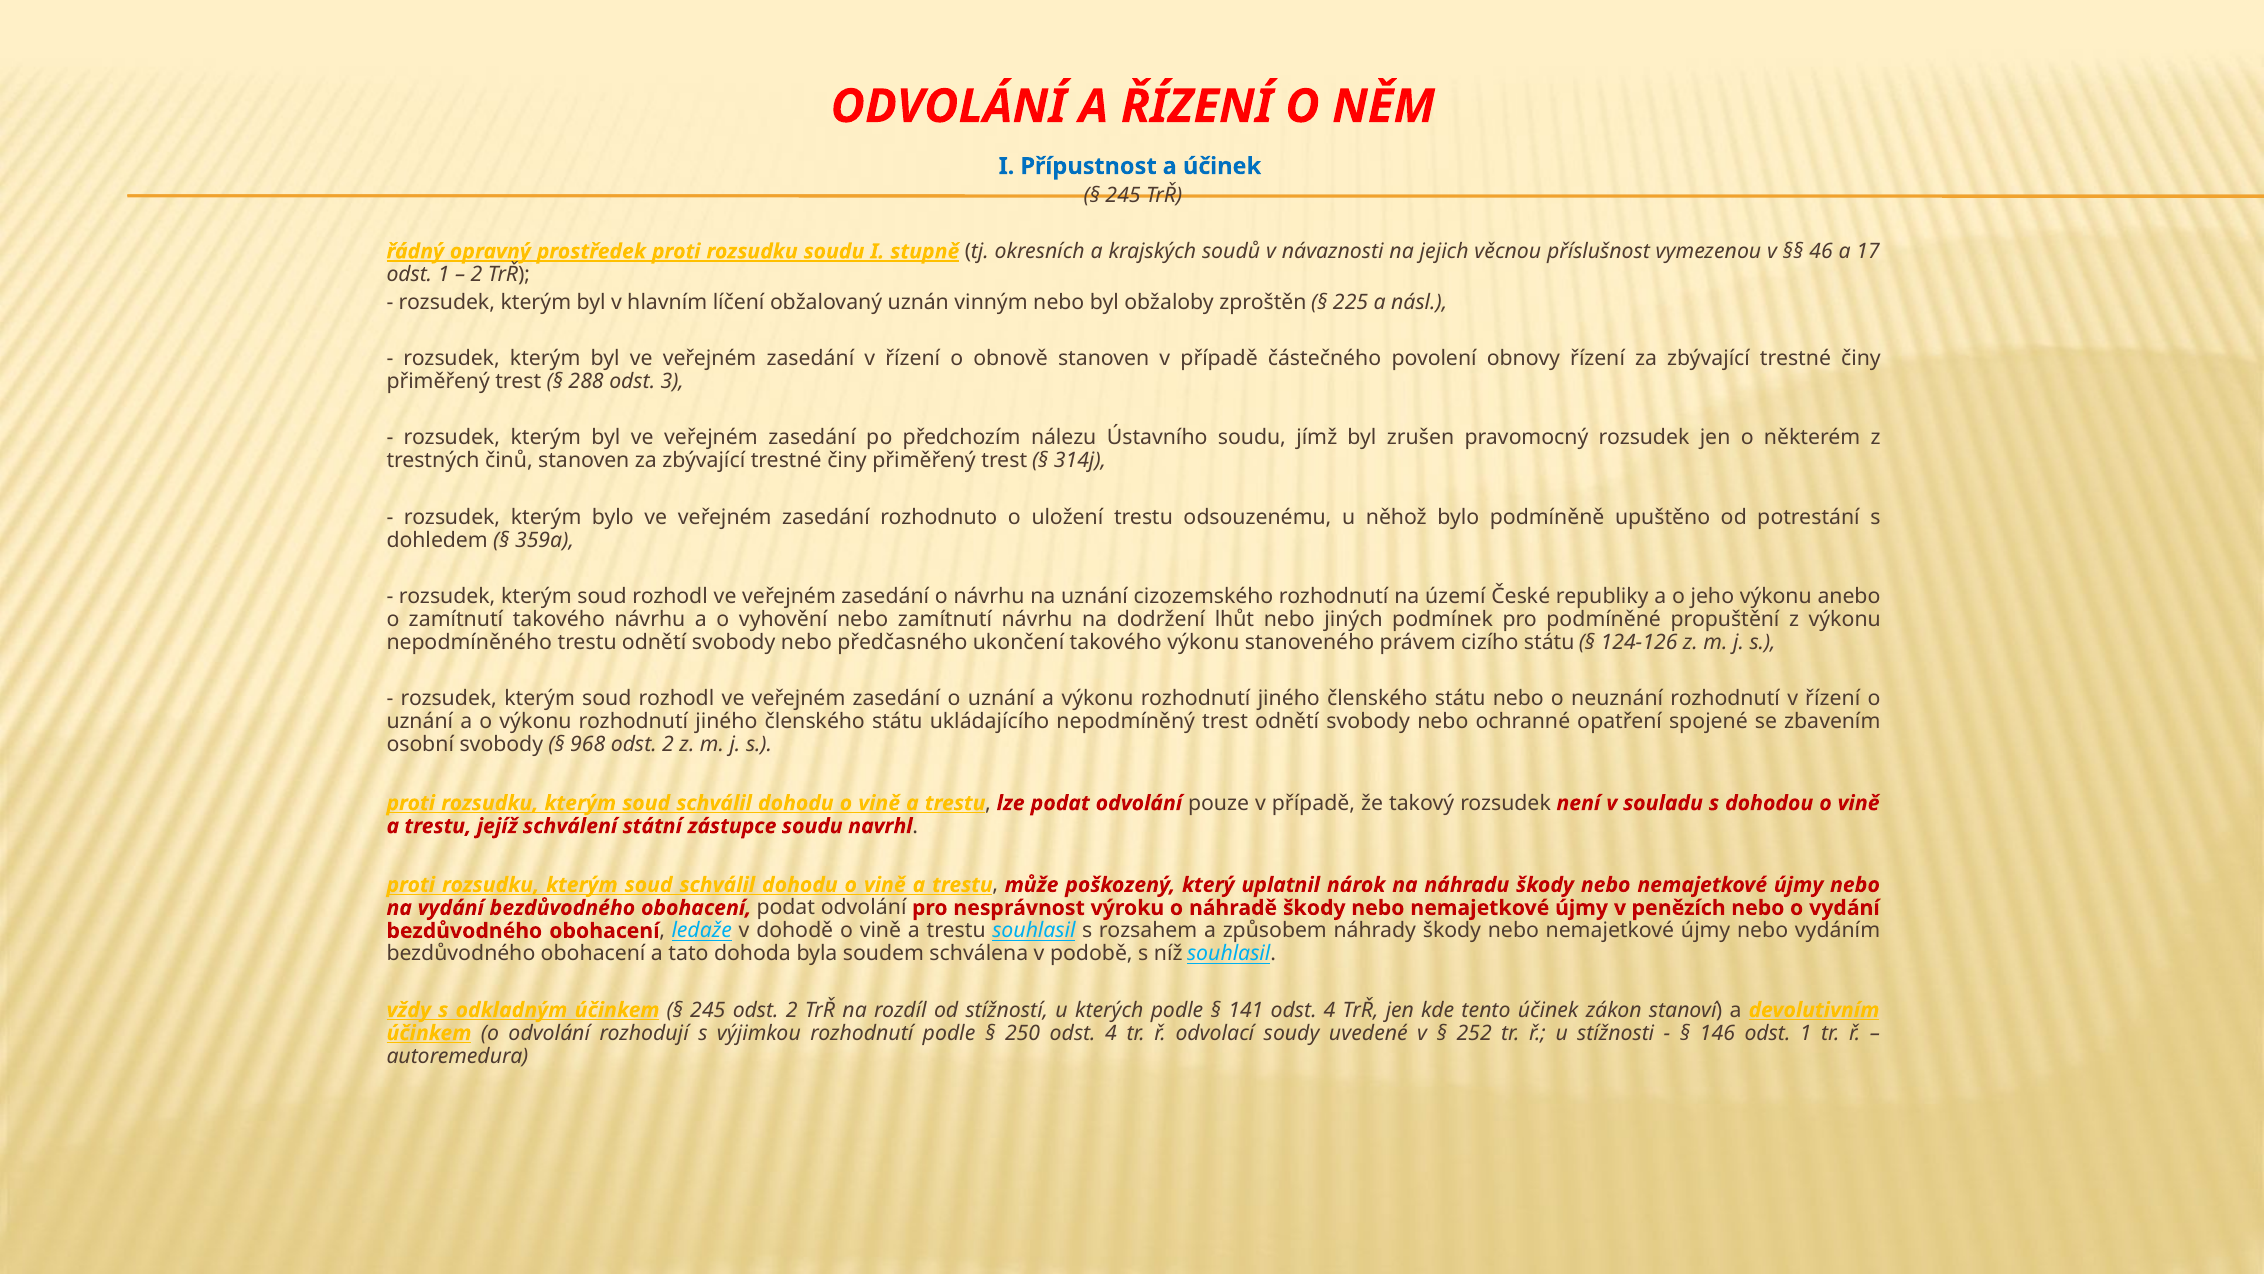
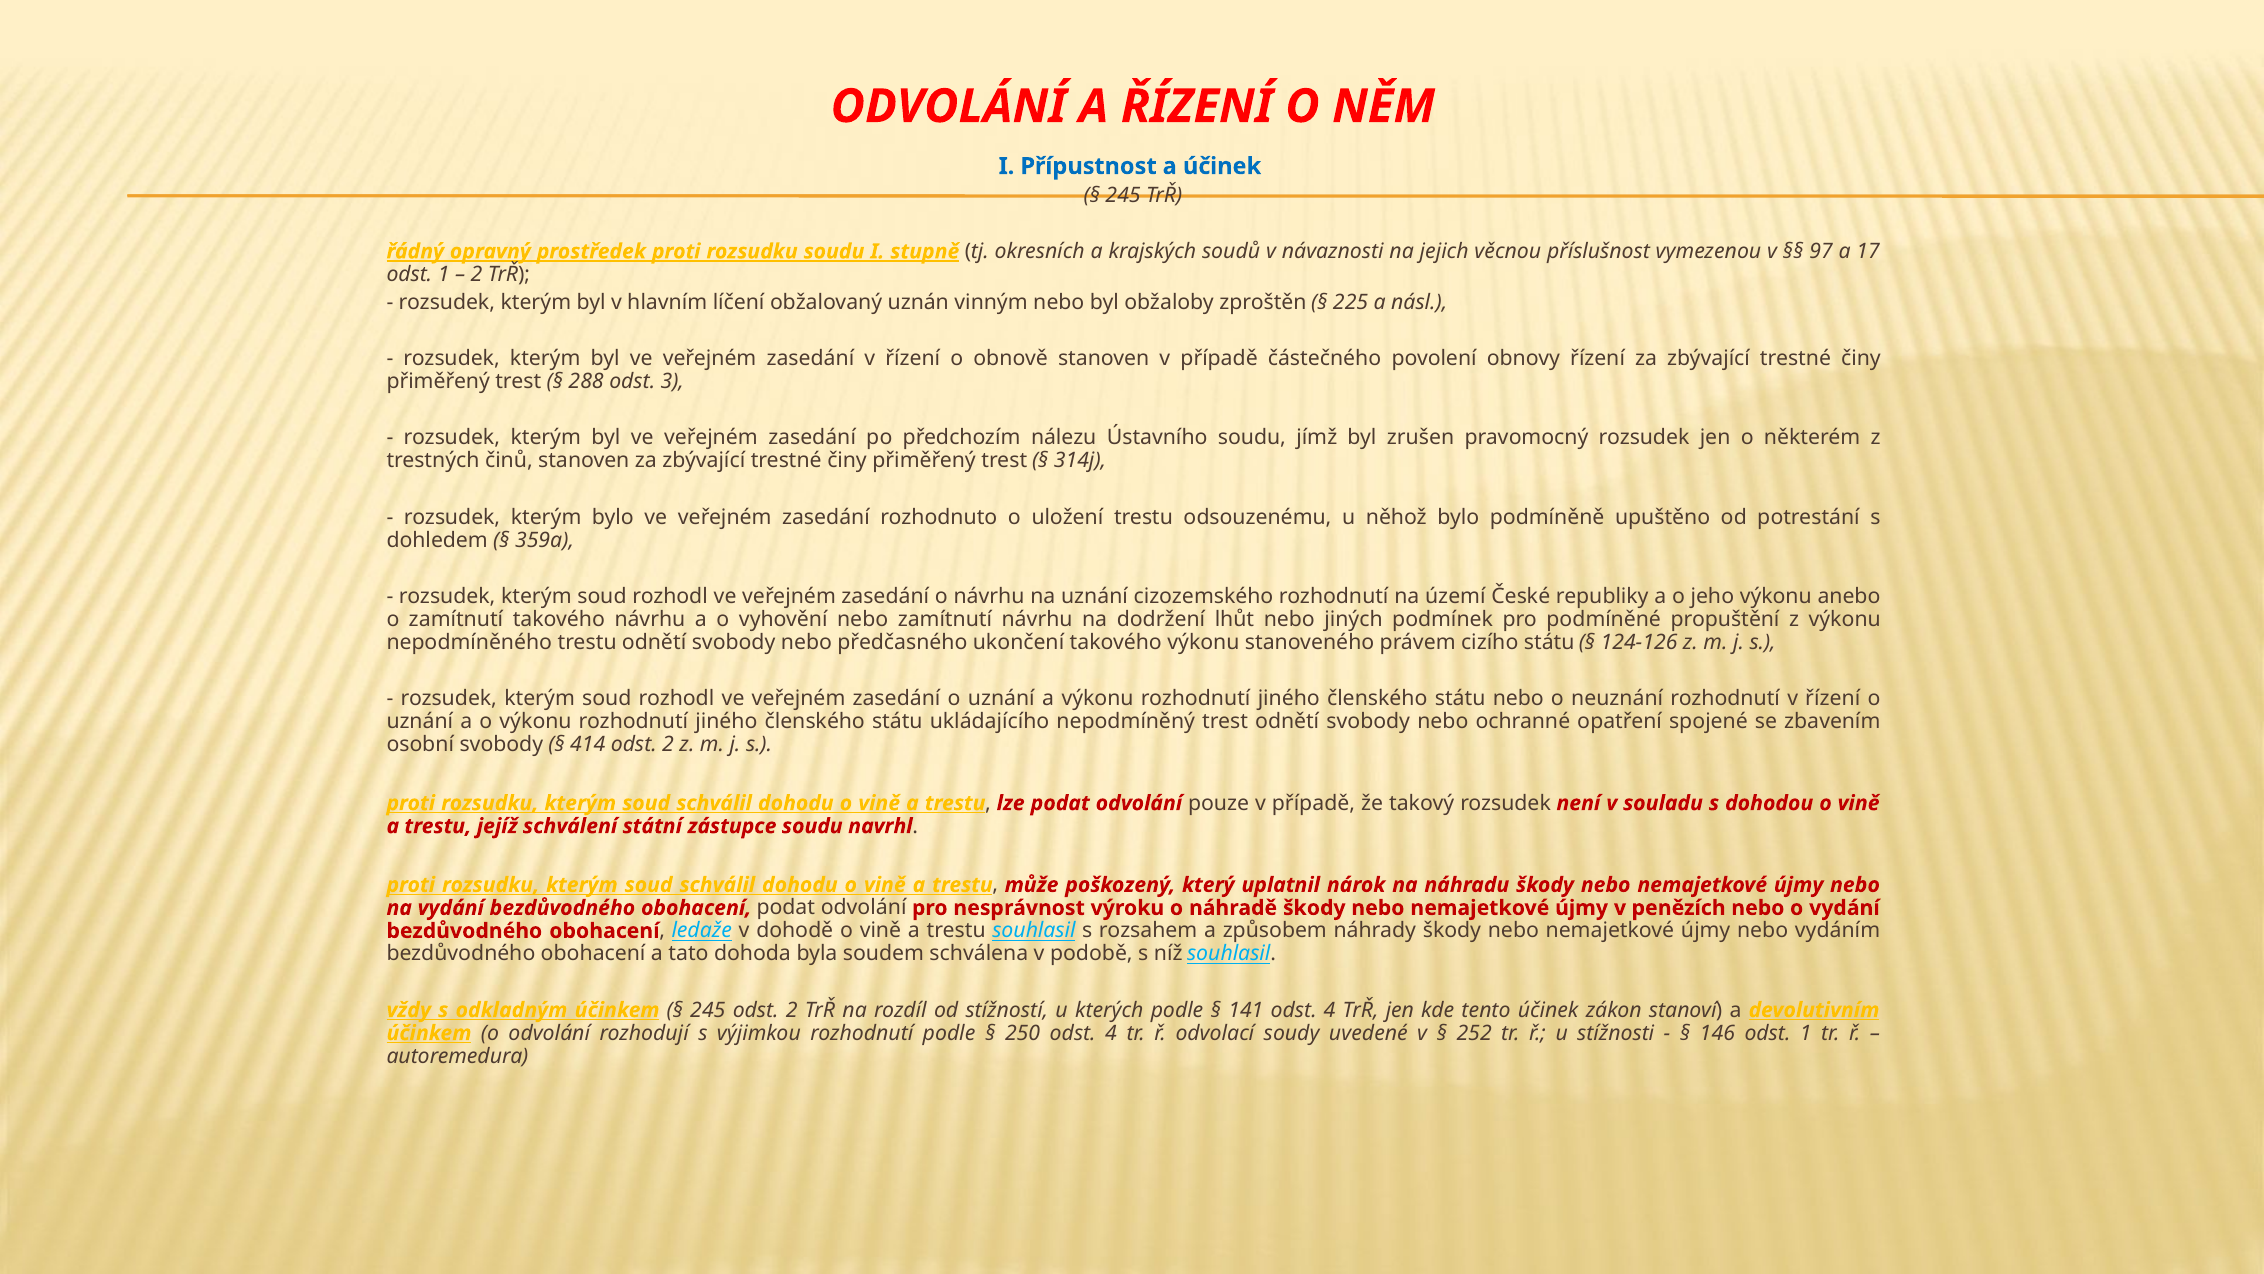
46: 46 -> 97 (1821, 251)
968: 968 -> 414 (588, 744)
